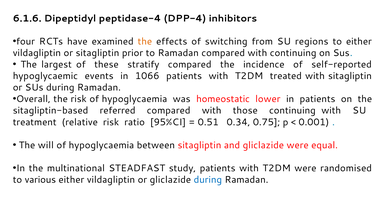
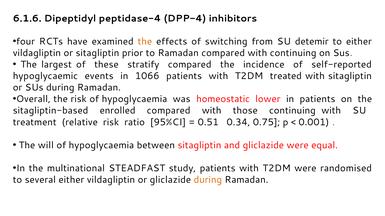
regions: regions -> detemir (312, 42)
referred: referred -> enrolled (118, 111)
various: various -> several (40, 180)
during colour: blue -> orange (208, 180)
